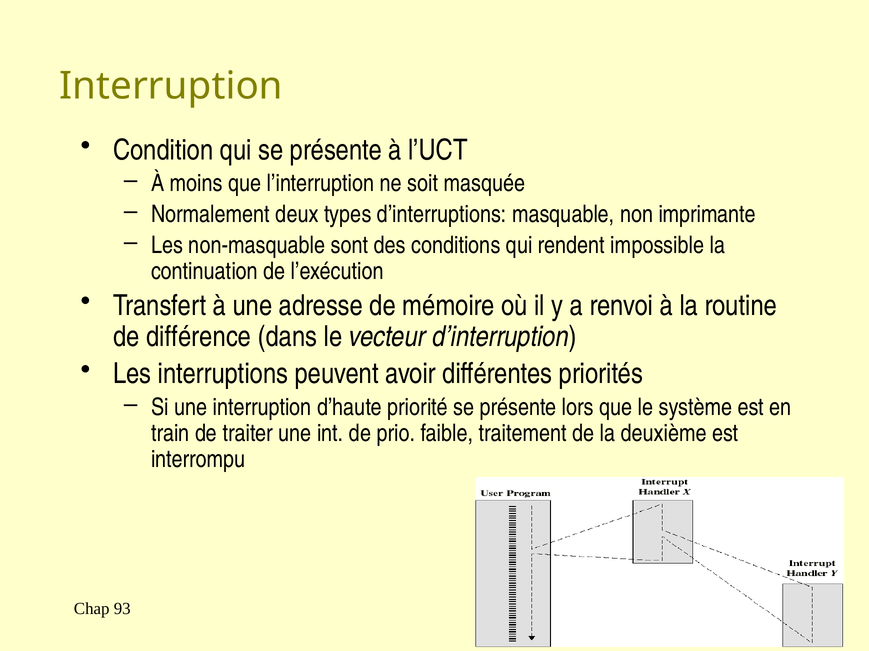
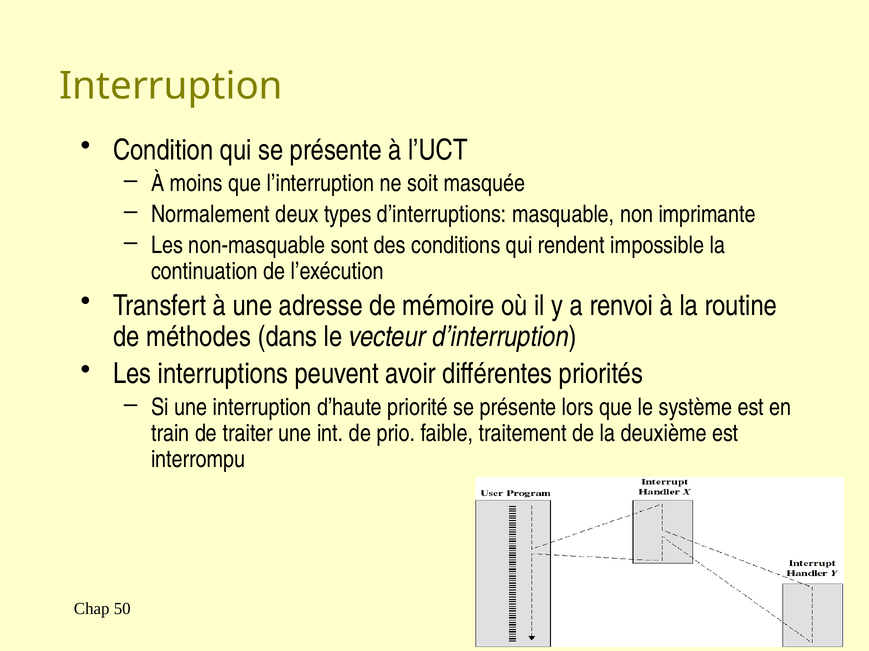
différence: différence -> méthodes (199, 337)
93: 93 -> 50 (122, 609)
